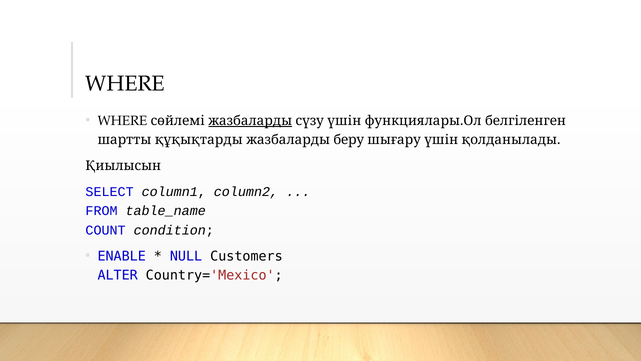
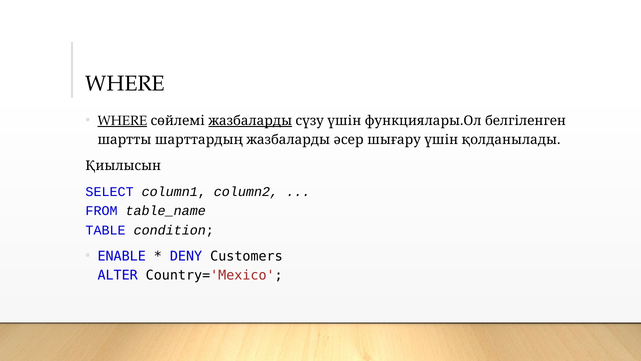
WHERE underline: none -> present (122, 121)
құқықтарды: құқықтарды -> шарттардың (199, 140)
беру: беру -> әсер (349, 140)
COUNT: COUNT -> TABLE (106, 230)
NULL: NULL -> DENY (186, 256)
